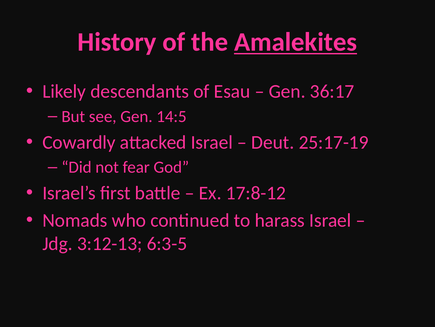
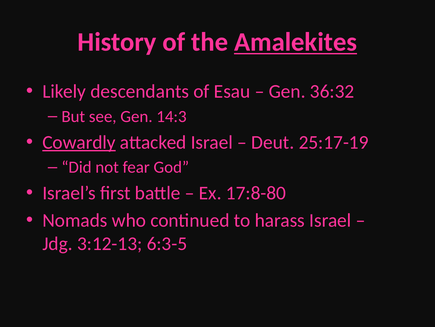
36:17: 36:17 -> 36:32 (332, 91)
14:5: 14:5 -> 14:3 (171, 116)
Cowardly underline: none -> present (79, 142)
17:8-12: 17:8-12 -> 17:8-80 (256, 193)
